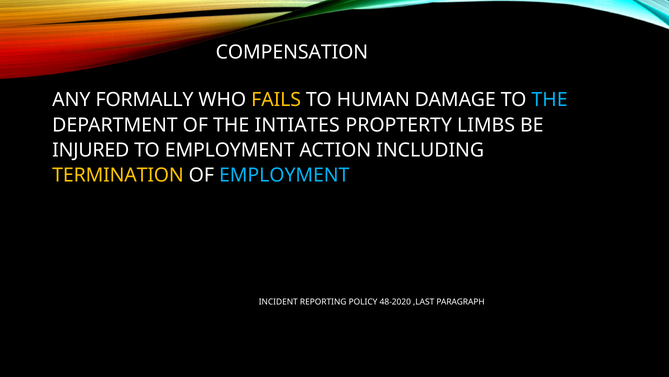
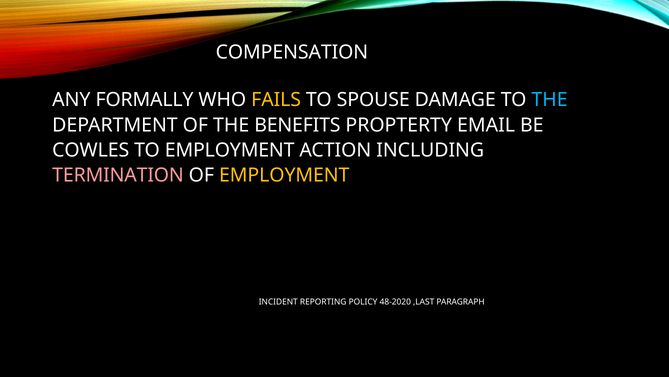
HUMAN: HUMAN -> SPOUSE (373, 100)
INTIATES: INTIATES -> BENEFITS (297, 125)
LIMBS: LIMBS -> EMAIL (486, 125)
INJURED: INJURED -> COWLES (91, 150)
TERMINATION colour: yellow -> pink (118, 175)
EMPLOYMENT colour: light blue -> yellow (284, 175)
